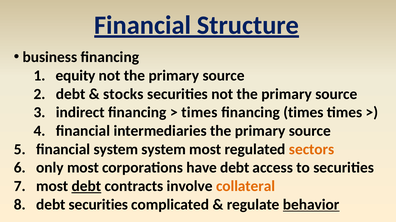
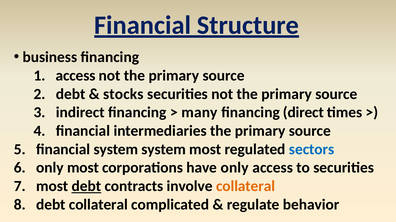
equity: equity -> access (76, 76)
times: times -> many (199, 113)
financing times: times -> direct (303, 113)
sectors colour: orange -> blue (312, 150)
have debt: debt -> only (235, 168)
debt securities: securities -> collateral (98, 205)
behavior underline: present -> none (311, 205)
